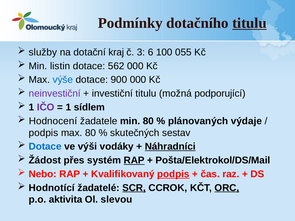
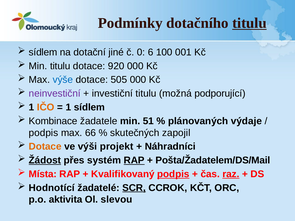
služby: služby -> sídlem (43, 52)
kraj: kraj -> jiné (116, 52)
3: 3 -> 0 (141, 52)
055: 055 -> 001 (183, 52)
Min listin: listin -> titulu (60, 66)
562: 562 -> 920 (116, 66)
900: 900 -> 505 (119, 80)
IČO colour: purple -> orange (46, 107)
Hodnocení: Hodnocení -> Kombinace (53, 121)
min 80: 80 -> 51 (148, 121)
max 80: 80 -> 66 (91, 133)
sestav: sestav -> zapojil (176, 133)
Dotace colour: blue -> orange (45, 147)
vodáky: vodáky -> projekt (117, 147)
Náhradníci underline: present -> none (170, 147)
Žádost underline: none -> present (45, 160)
Pošta/Elektrokol/DS/Mail: Pošta/Elektrokol/DS/Mail -> Pošta/Žadatelem/DS/Mail (213, 160)
Nebo: Nebo -> Místa (43, 174)
raz underline: none -> present (231, 174)
ORC underline: present -> none (227, 188)
